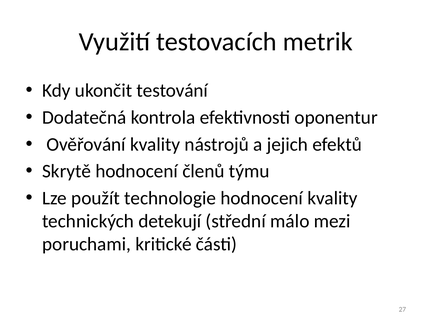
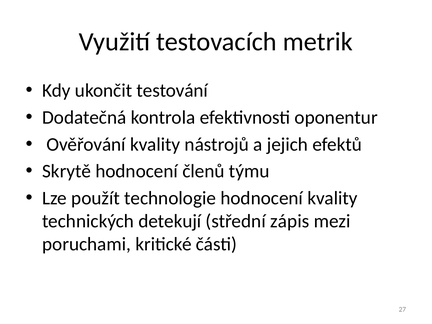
málo: málo -> zápis (290, 221)
